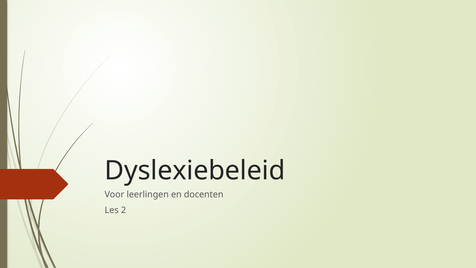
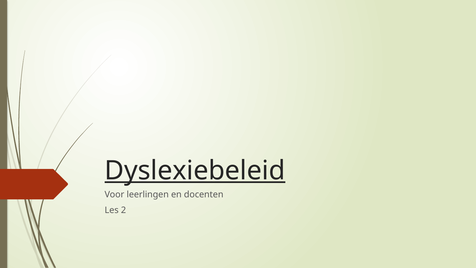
Dyslexiebeleid underline: none -> present (195, 171)
